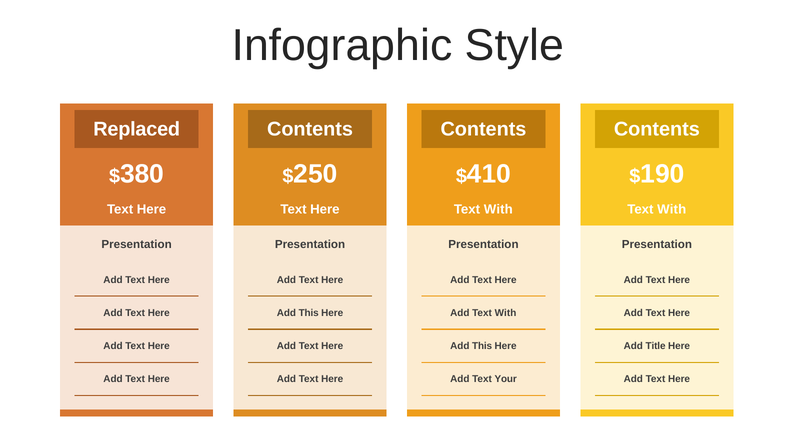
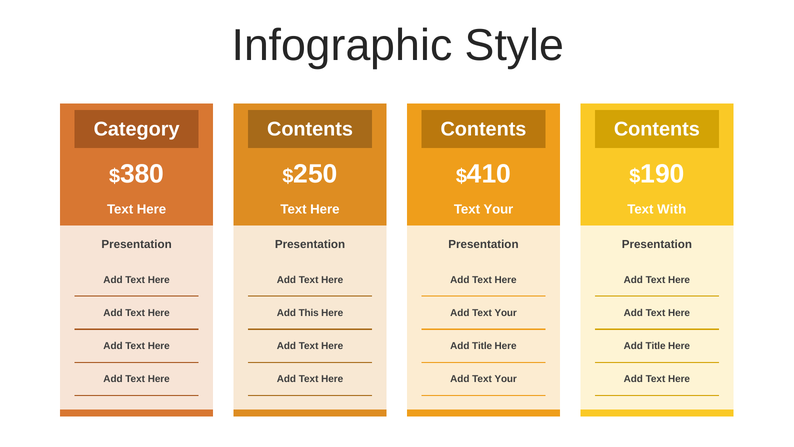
Replaced: Replaced -> Category (137, 129)
With: With -> Your (498, 209)
With: With -> Your (506, 313)
This: This -> Title (482, 346)
